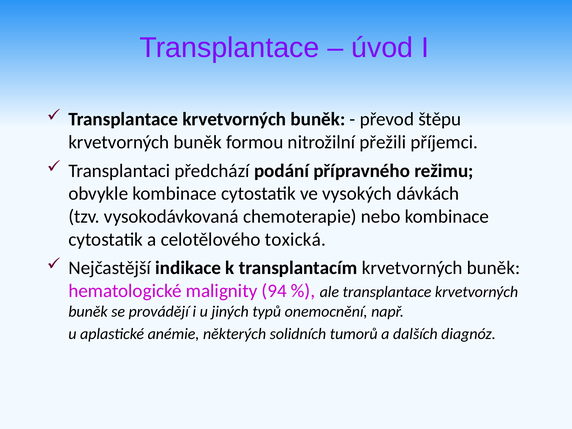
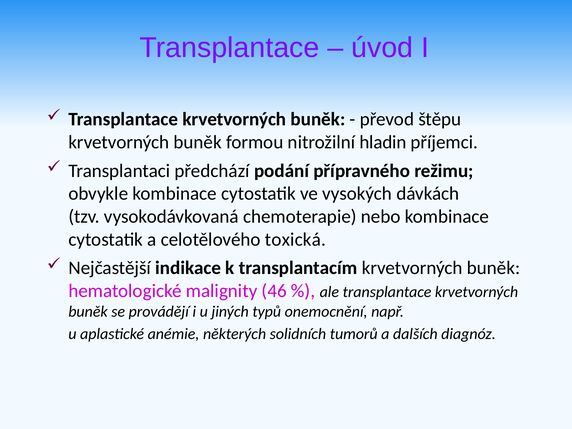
přežili: přežili -> hladin (383, 142)
94: 94 -> 46 (274, 291)
